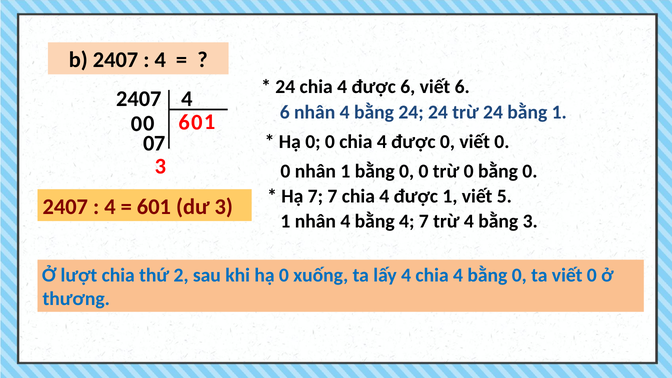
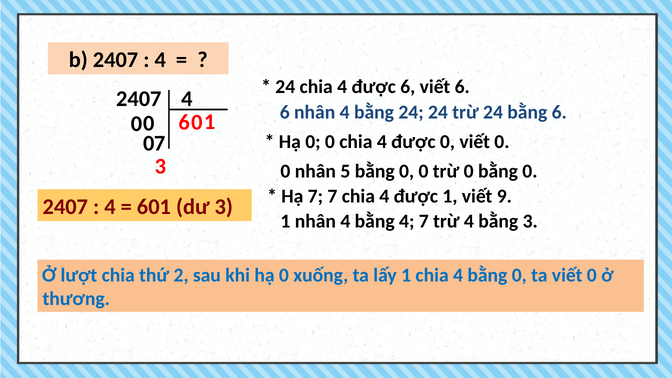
bằng 1: 1 -> 6 (559, 112)
nhân 1: 1 -> 5 (345, 171)
5: 5 -> 9 (504, 196)
lấy 4: 4 -> 1 (406, 275)
